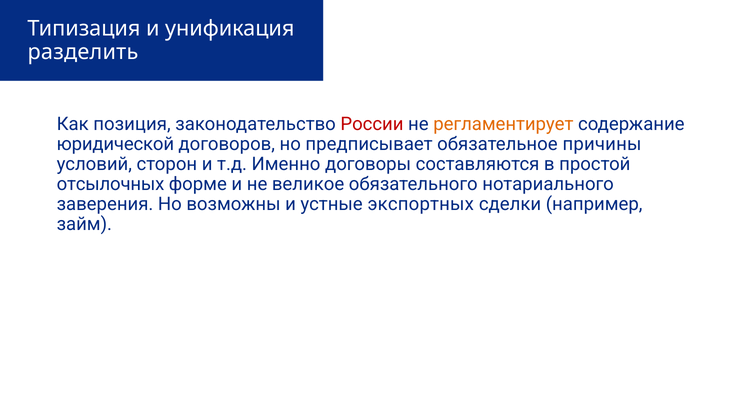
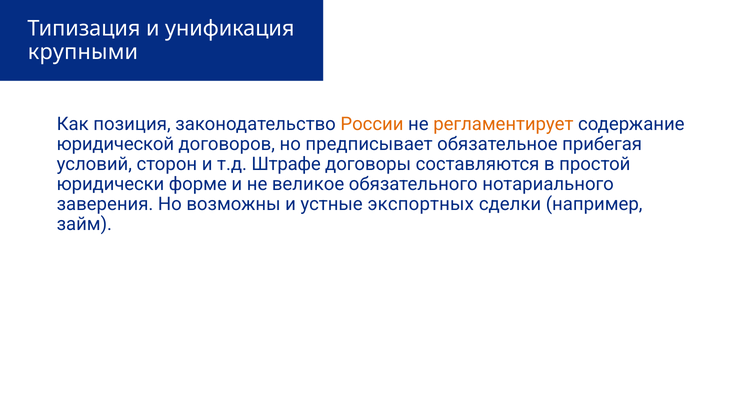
разделить: разделить -> крупными (83, 52)
России colour: red -> orange (372, 124)
причины: причины -> прибегая (602, 144)
Именно: Именно -> Штрафе (286, 164)
отсылочных: отсылочных -> юридически (110, 184)
